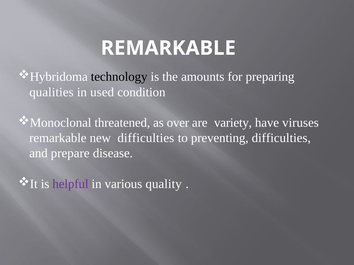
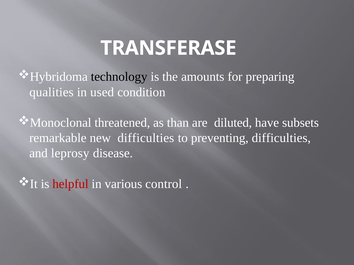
REMARKABLE: REMARKABLE -> TRANSFERASE (168, 48)
over: over -> than (178, 123)
variety: variety -> diluted (233, 123)
viruses: viruses -> subsets (301, 123)
prepare: prepare -> leprosy (70, 154)
helpful colour: purple -> red (70, 184)
quality: quality -> control (164, 184)
